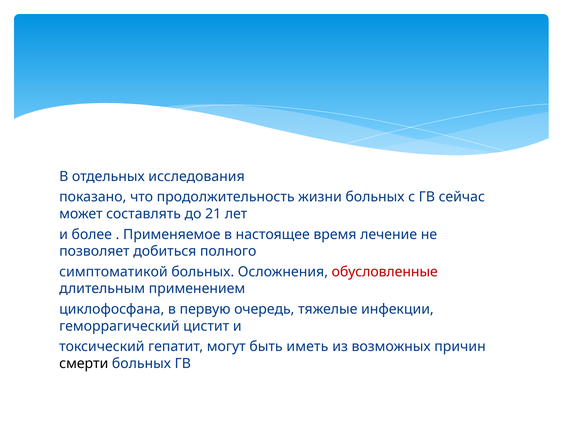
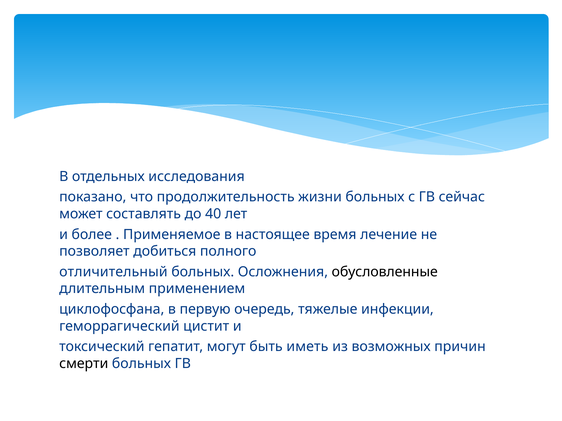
21: 21 -> 40 (213, 214)
симптоматикой: симптоматикой -> отличительный (113, 272)
обусловленные colour: red -> black (385, 272)
